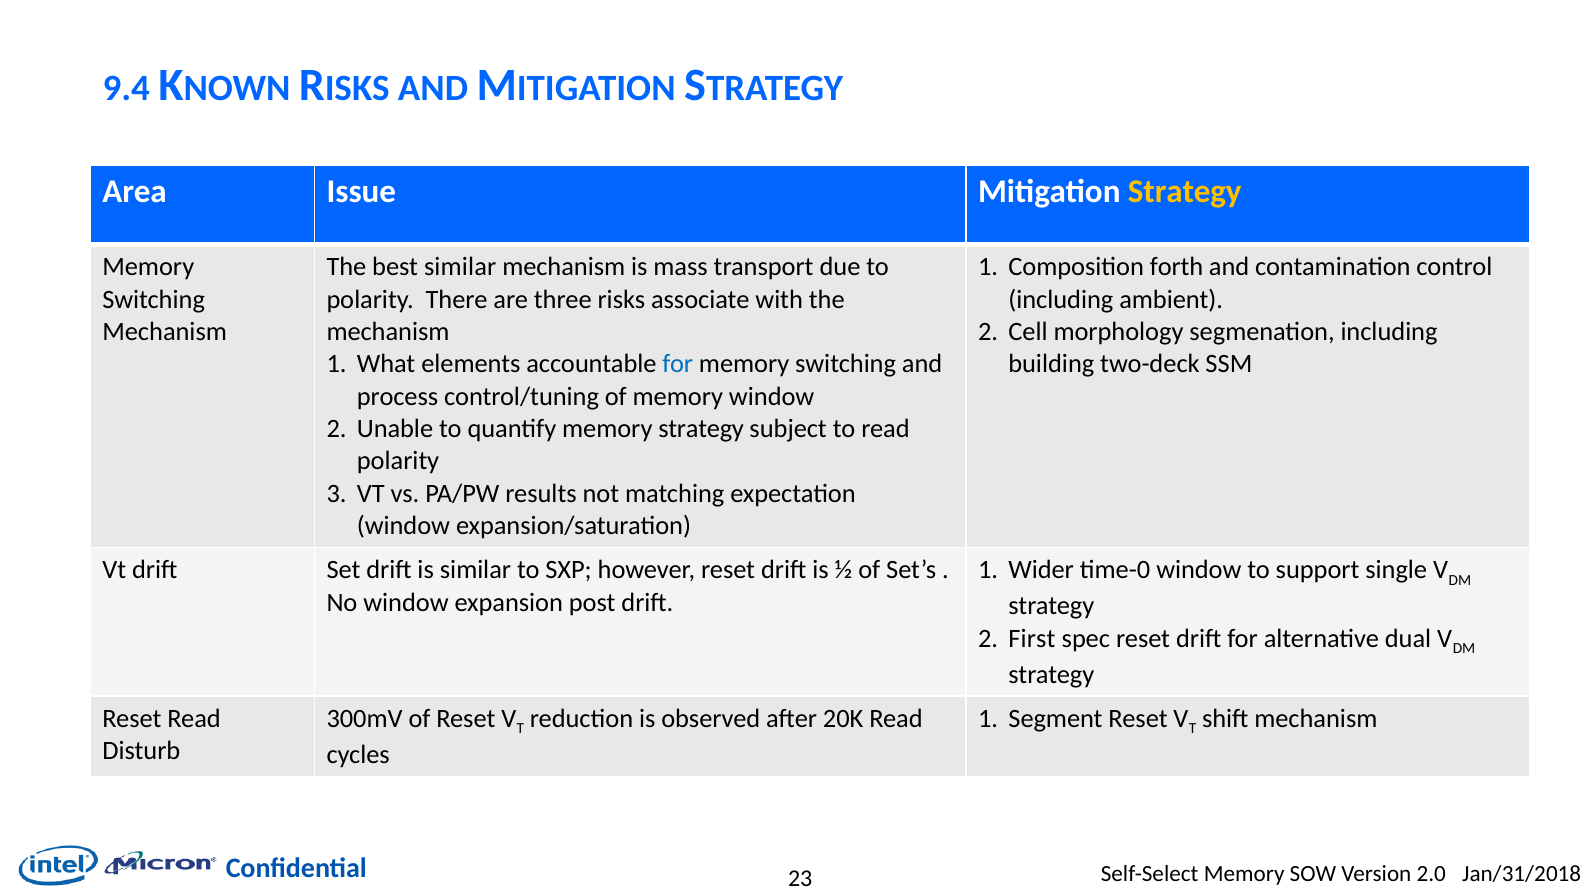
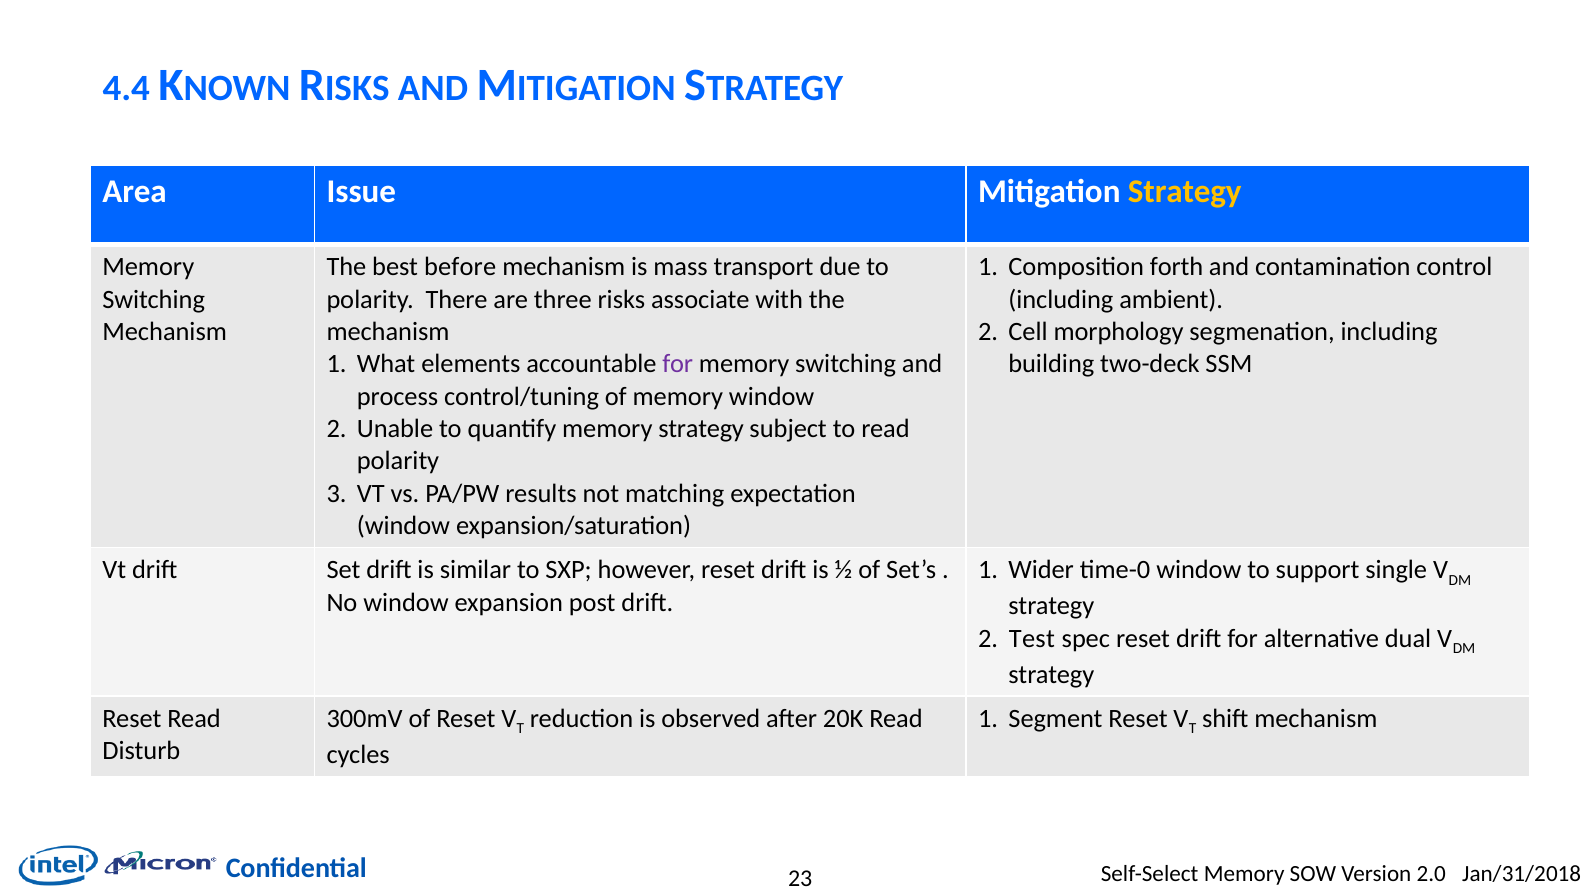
9.4: 9.4 -> 4.4 (126, 88)
best similar: similar -> before (460, 267)
for colour: blue -> purple (678, 364)
First: First -> Test (1032, 638)
